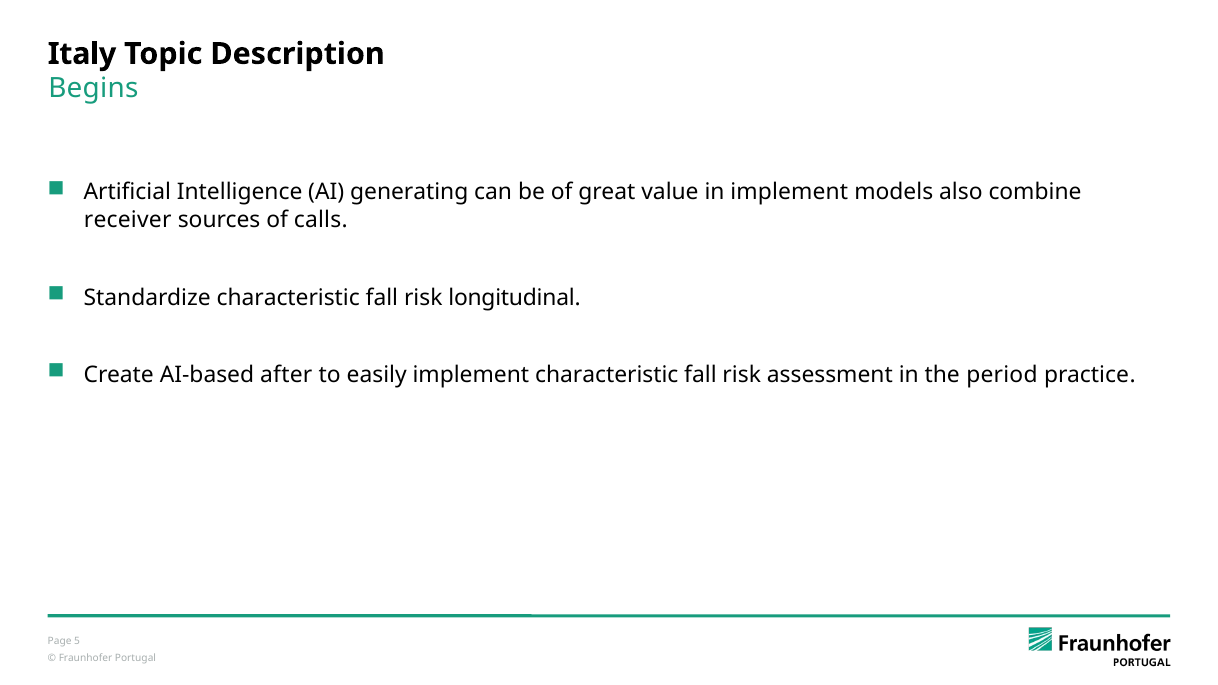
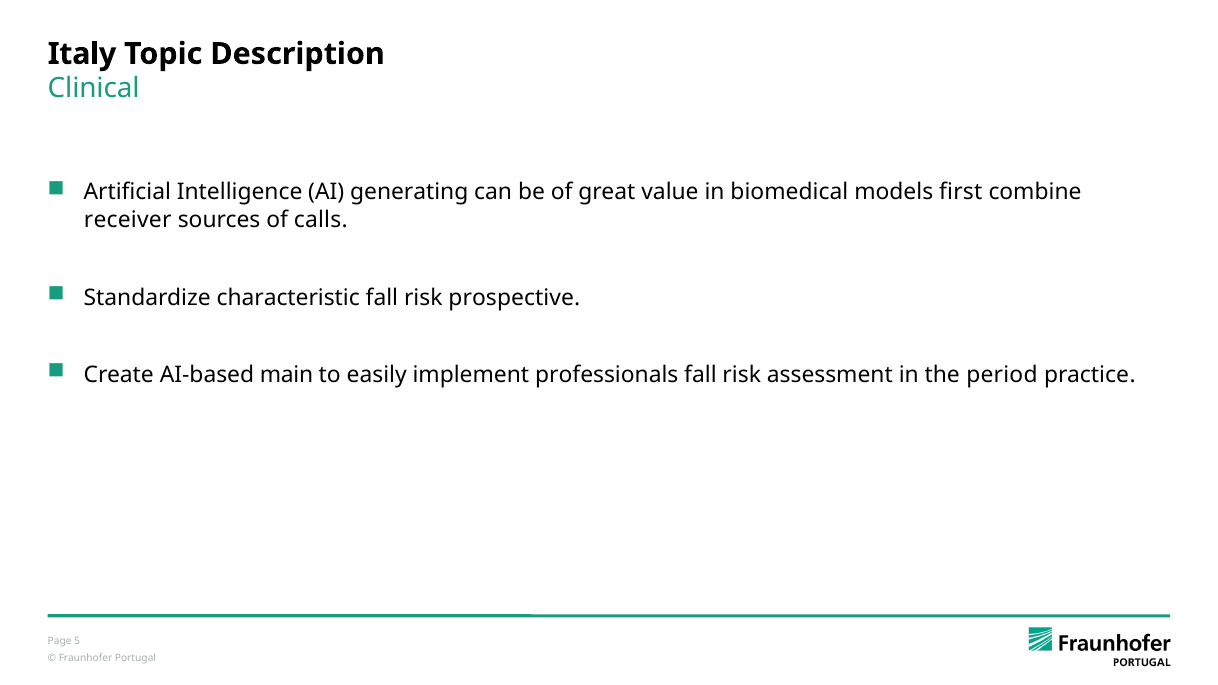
Begins: Begins -> Clinical (94, 88)
in implement: implement -> biomedical (789, 192)
also: also -> first (961, 192)
longitudinal: longitudinal -> prospective (514, 298)
after: after -> main (287, 375)
implement characteristic: characteristic -> professionals (607, 375)
